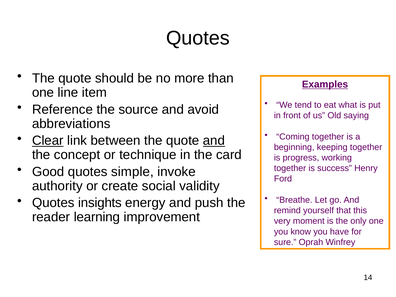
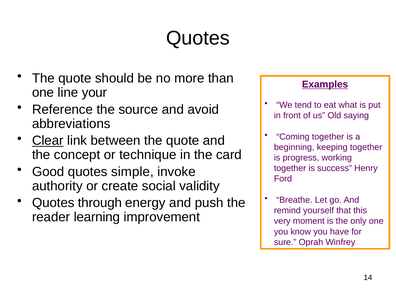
item: item -> your (94, 93)
and underline: present -> none (214, 141)
insights: insights -> through (100, 203)
